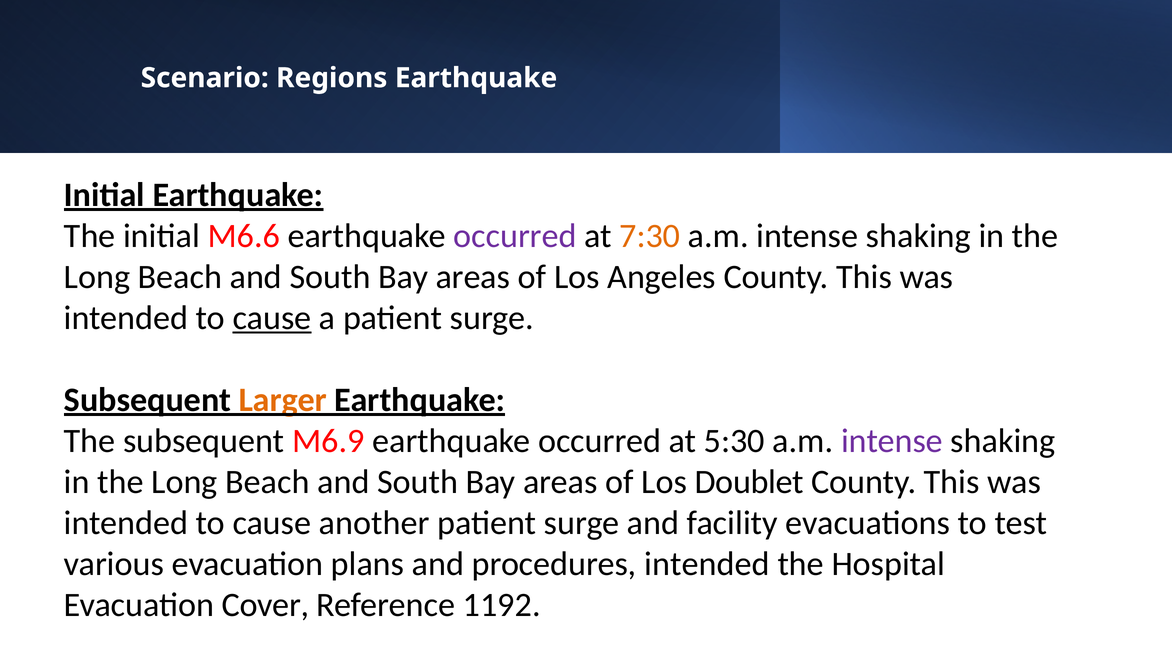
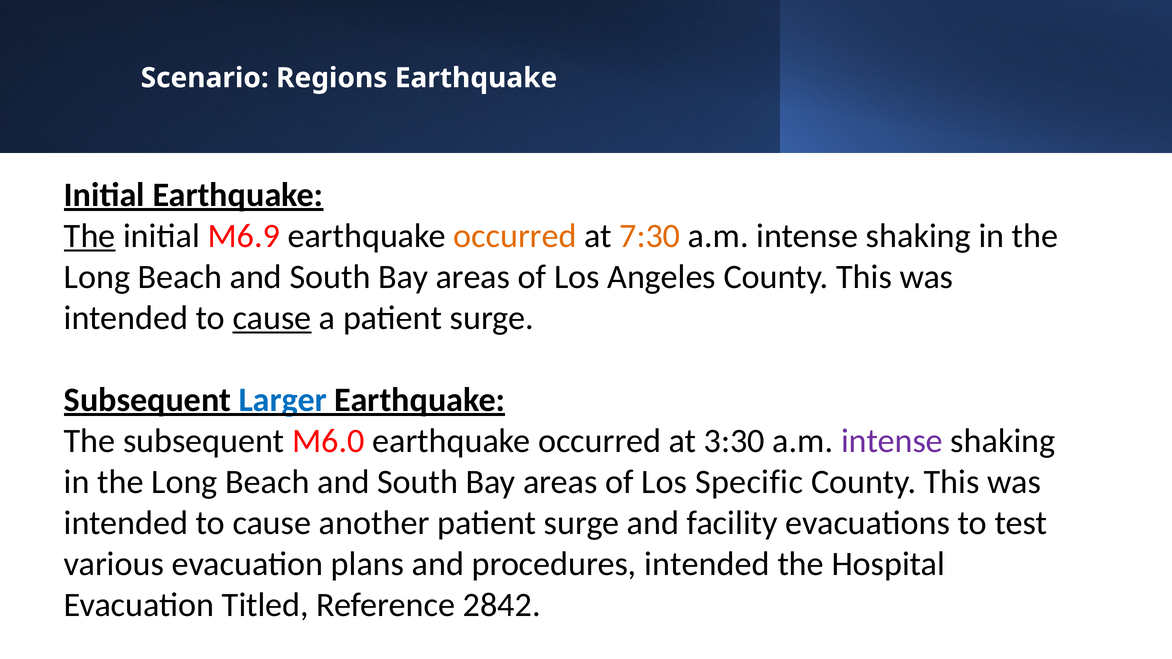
The underline: none -> present (90, 236)
M6.6: M6.6 -> M6.9 (244, 236)
occurred colour: purple -> orange (515, 236)
Larger colour: orange -> blue (283, 400)
M6.9: M6.9 -> M6.0 (328, 441)
5:30: 5:30 -> 3:30 (734, 441)
Doublet: Doublet -> Specific (749, 482)
Cover: Cover -> Titled (265, 605)
1192: 1192 -> 2842 (502, 605)
